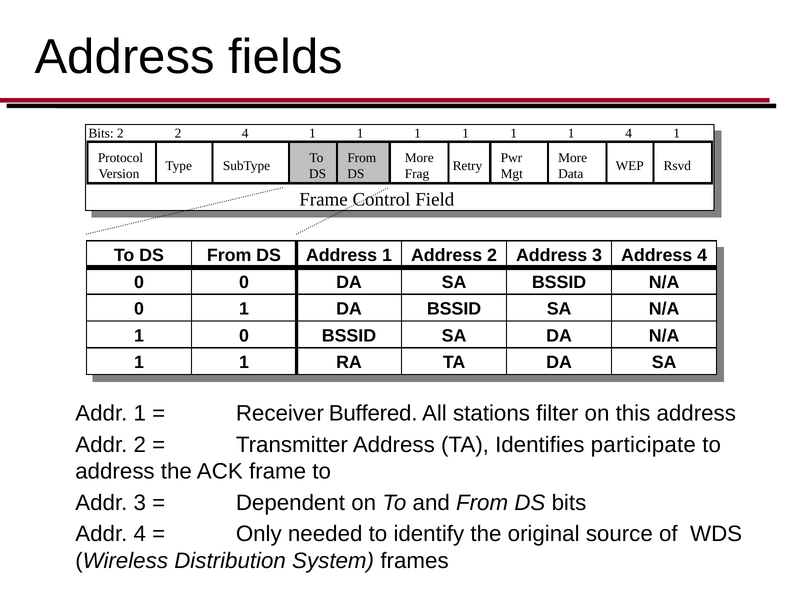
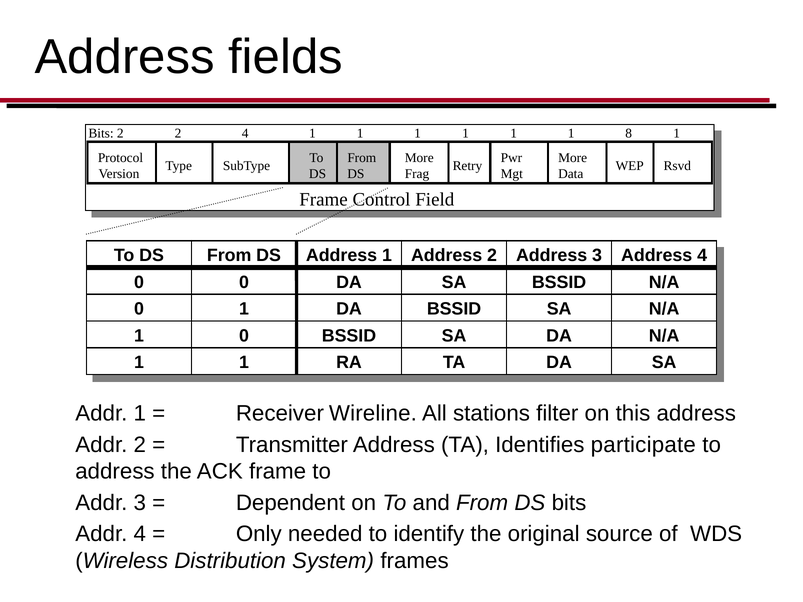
1 4: 4 -> 8 (629, 133)
Buffered: Buffered -> Wireline (373, 414)
